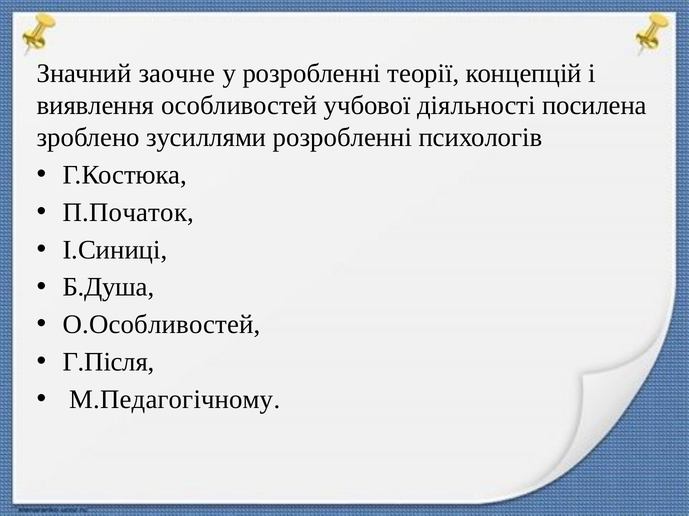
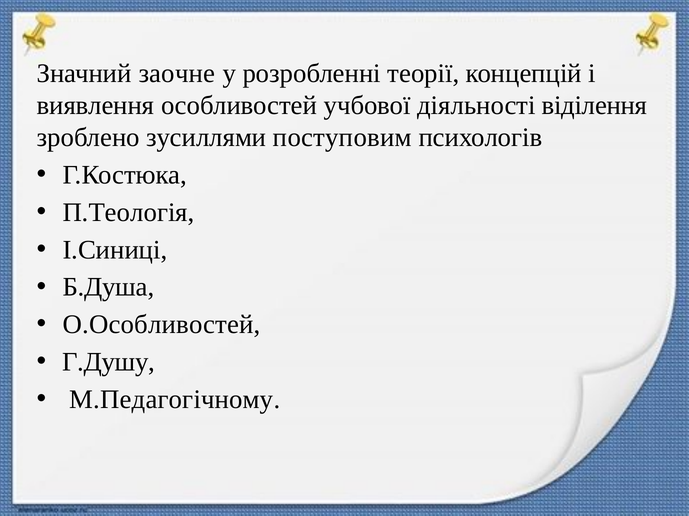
посилена: посилена -> віділення (595, 106)
зусиллями розробленні: розробленні -> поступовим (342, 138)
П.Початок: П.Початок -> П.Теологія (128, 213)
Г.Після: Г.Після -> Г.Душу (109, 362)
